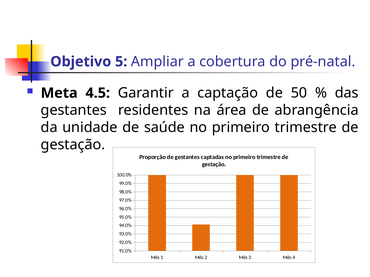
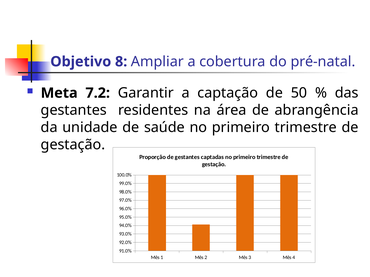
5: 5 -> 8 (121, 62)
4.5: 4.5 -> 7.2 (98, 93)
